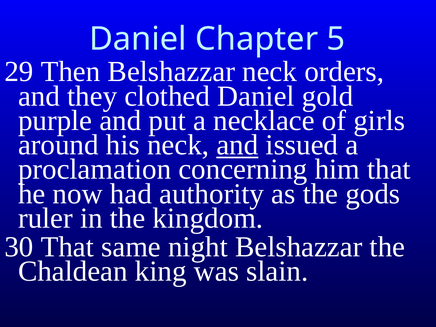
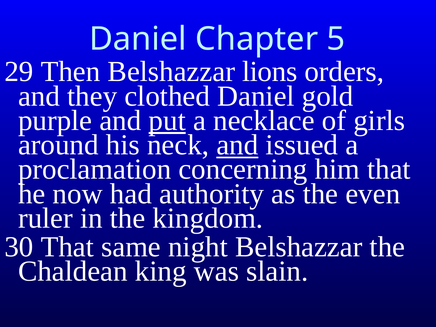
Belshazzar neck: neck -> lions (270, 72)
put underline: none -> present (167, 121)
gods: gods -> even (373, 194)
